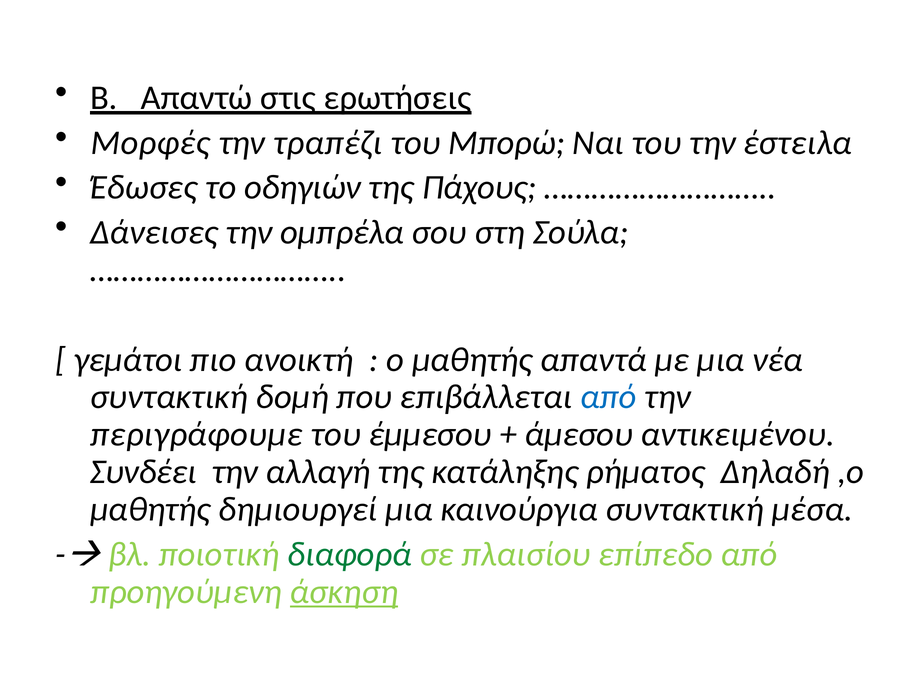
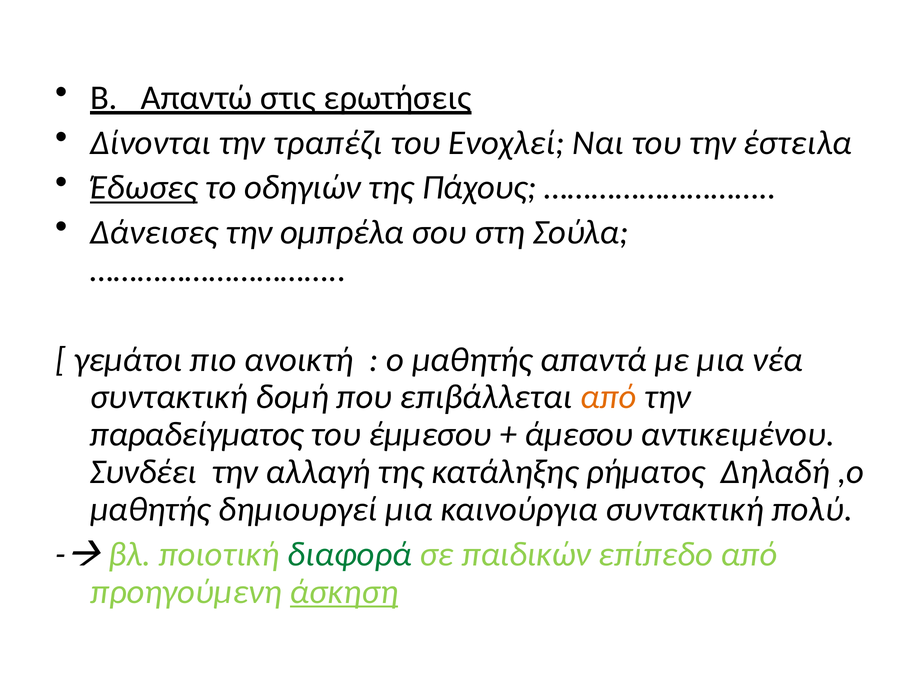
Μορφές: Μορφές -> Δίνονται (150, 143)
Μπορώ: Μπορώ -> Ενοχλεί (506, 143)
Έδωσες underline: none -> present (144, 187)
από colour: blue -> orange (608, 397)
περιγράφουμε: περιγράφουμε -> παραδείγματος (197, 434)
μέσα: μέσα -> πολύ (812, 509)
πλαισίου: πλαισίου -> παιδικών (526, 554)
